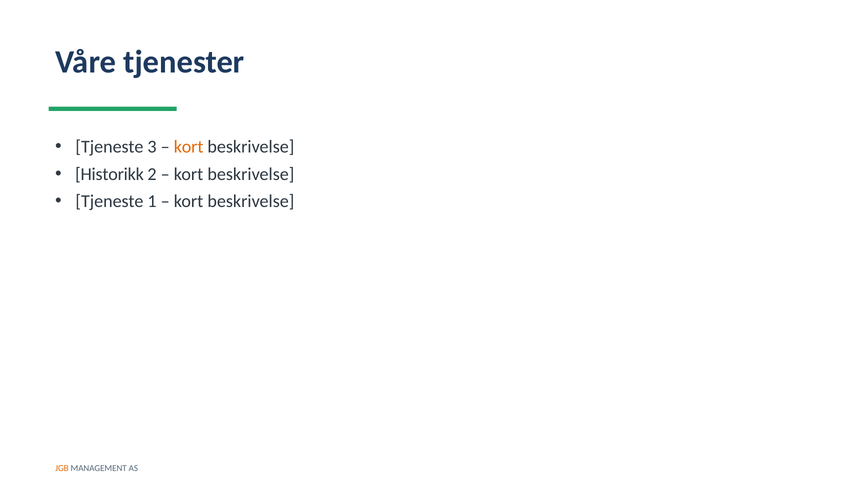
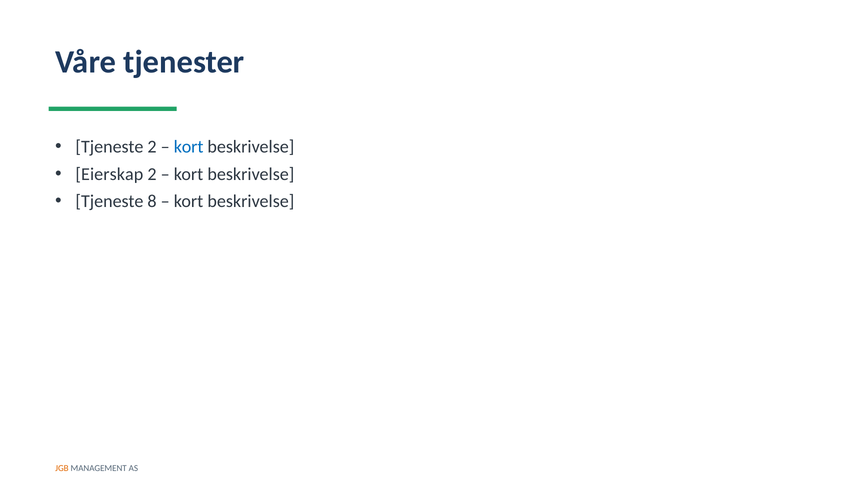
Tjeneste 3: 3 -> 2 (152, 147)
kort colour: orange -> blue (189, 147)
Historikk: Historikk -> Eierskap (109, 174)
1: 1 -> 8 (152, 201)
